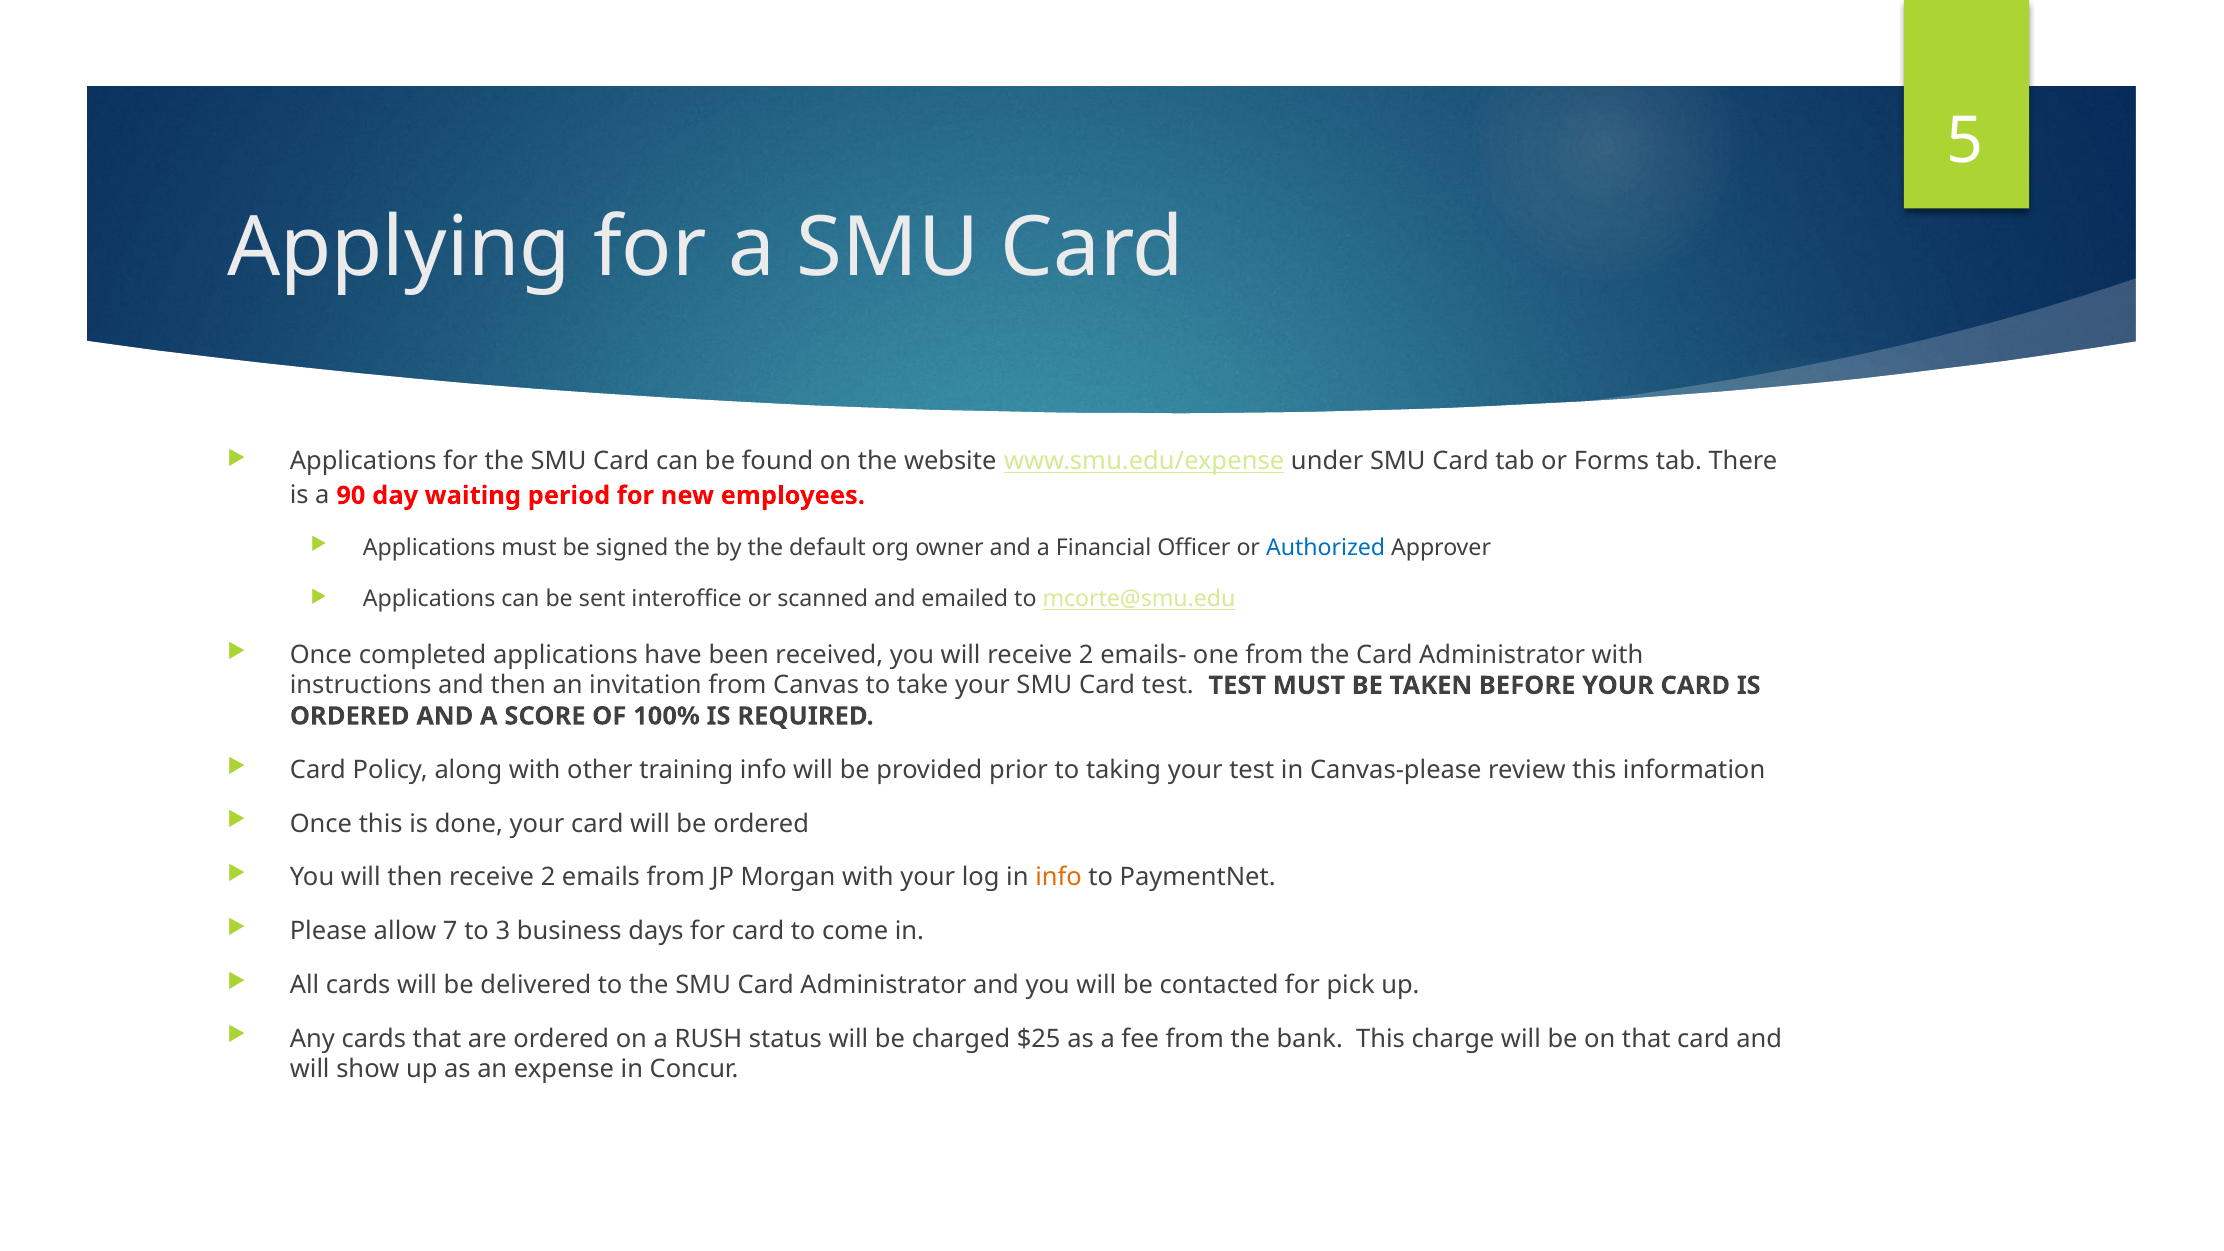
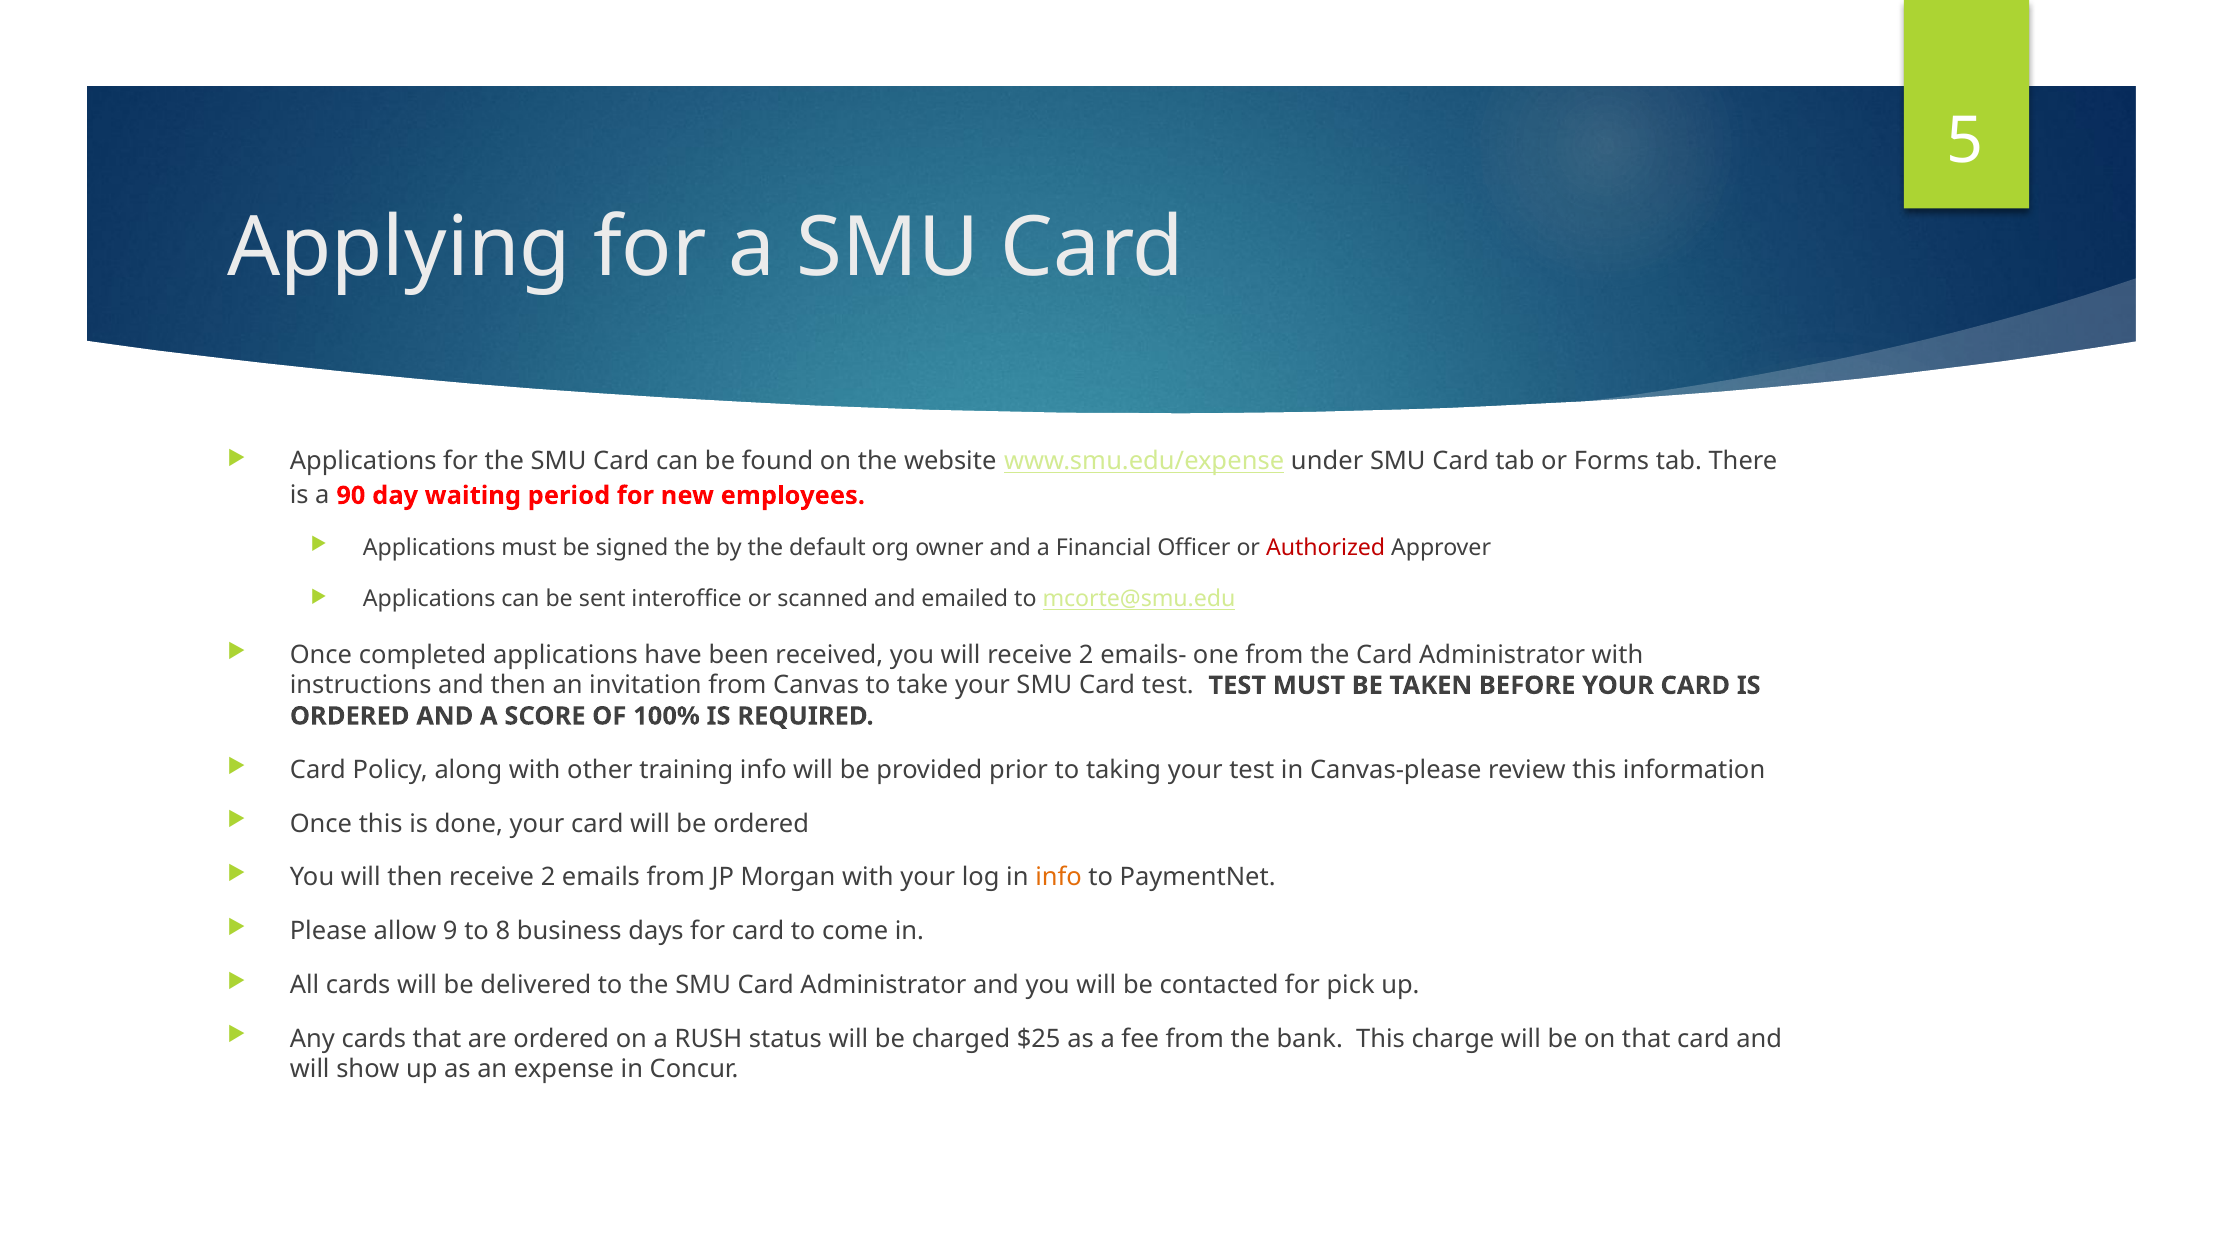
Authorized colour: blue -> red (1326, 548)
7: 7 -> 9 (450, 931)
3: 3 -> 8 (503, 931)
